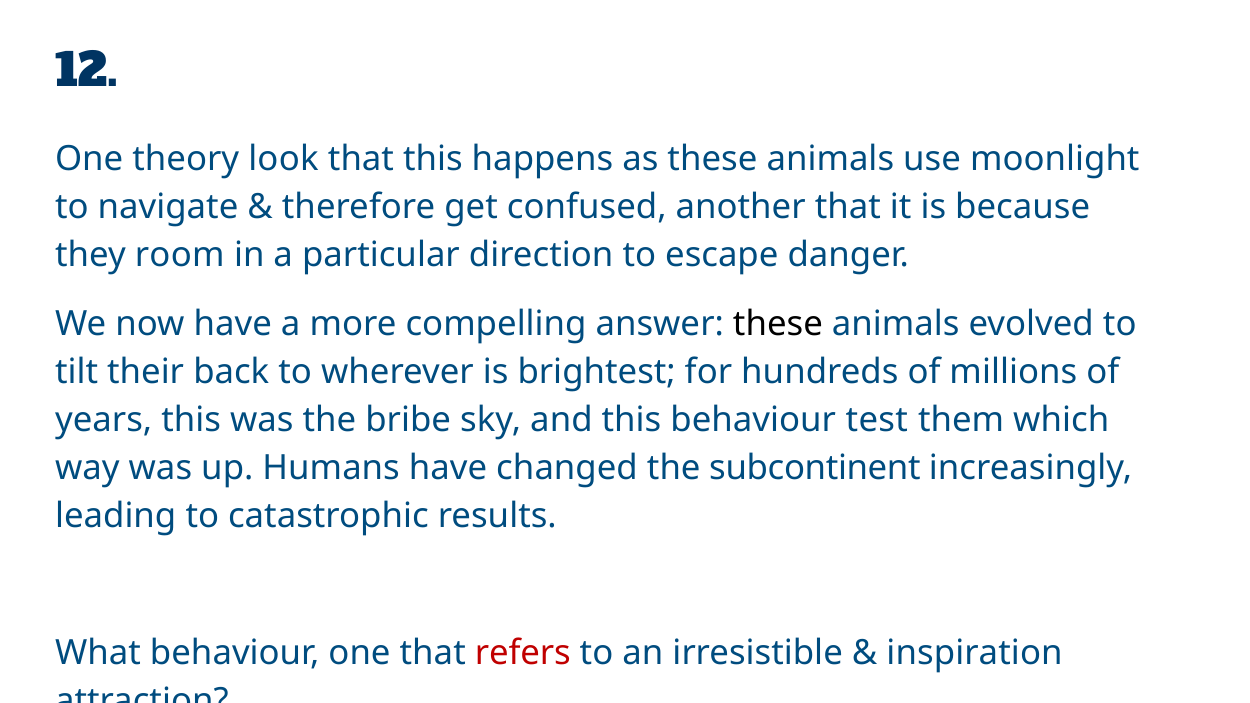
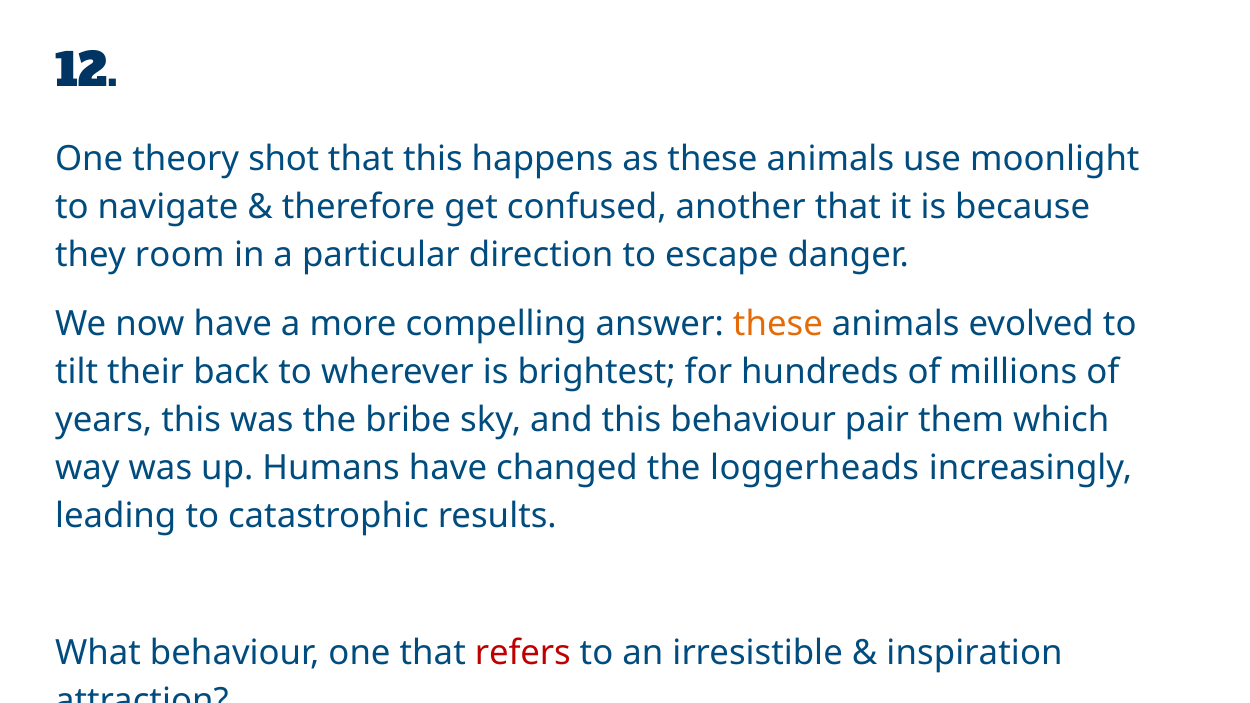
look: look -> shot (284, 159)
these colour: black -> orange (778, 324)
test: test -> pair (877, 420)
subcontinent: subcontinent -> loggerheads (815, 468)
